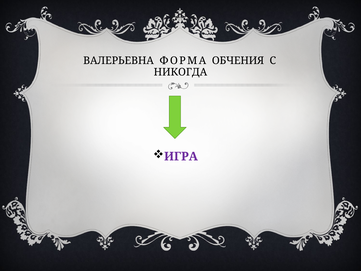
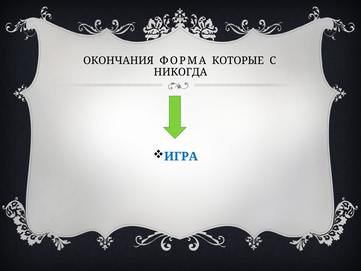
ВАЛЕРЬЕВНА: ВАЛЕРЬЕВНА -> ОКОНЧАНИЯ (118, 61)
ОБЧЕНИЯ: ОБЧЕНИЯ -> КОТОРЫЕ (238, 61)
ИГРА colour: purple -> blue (181, 156)
